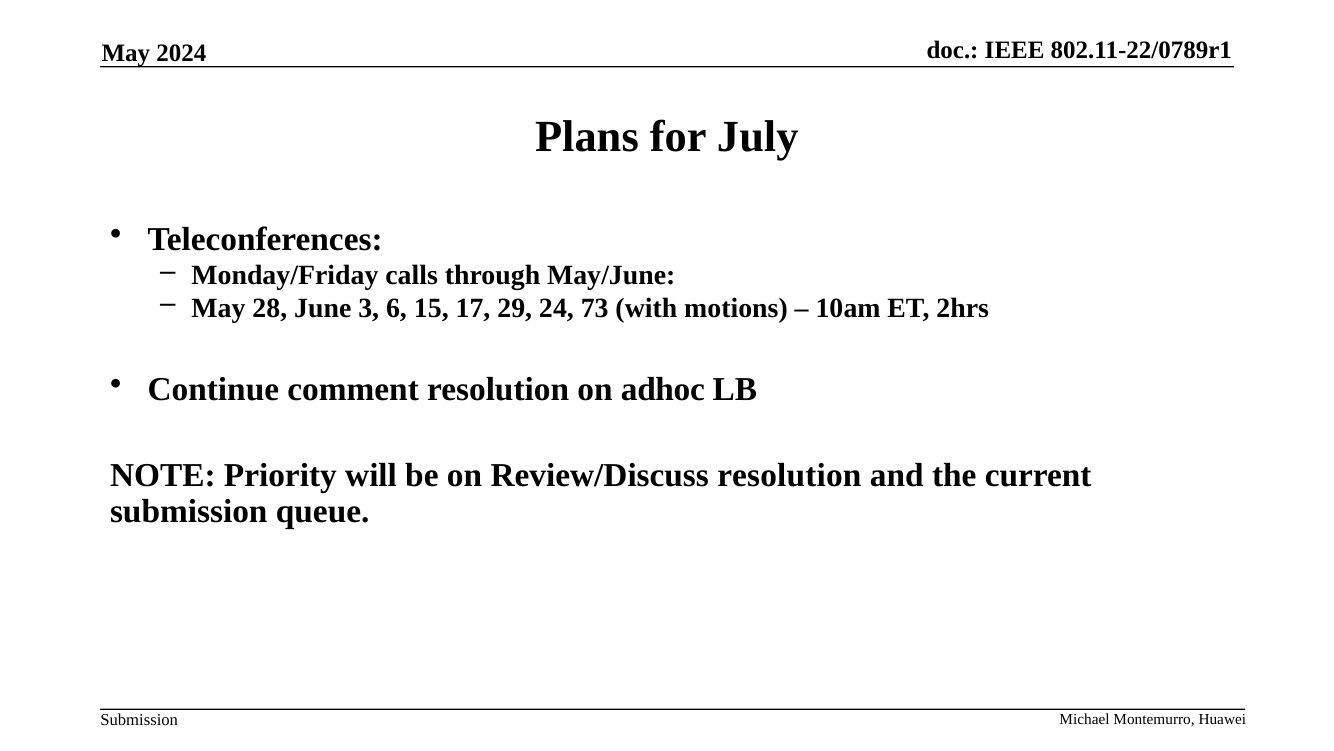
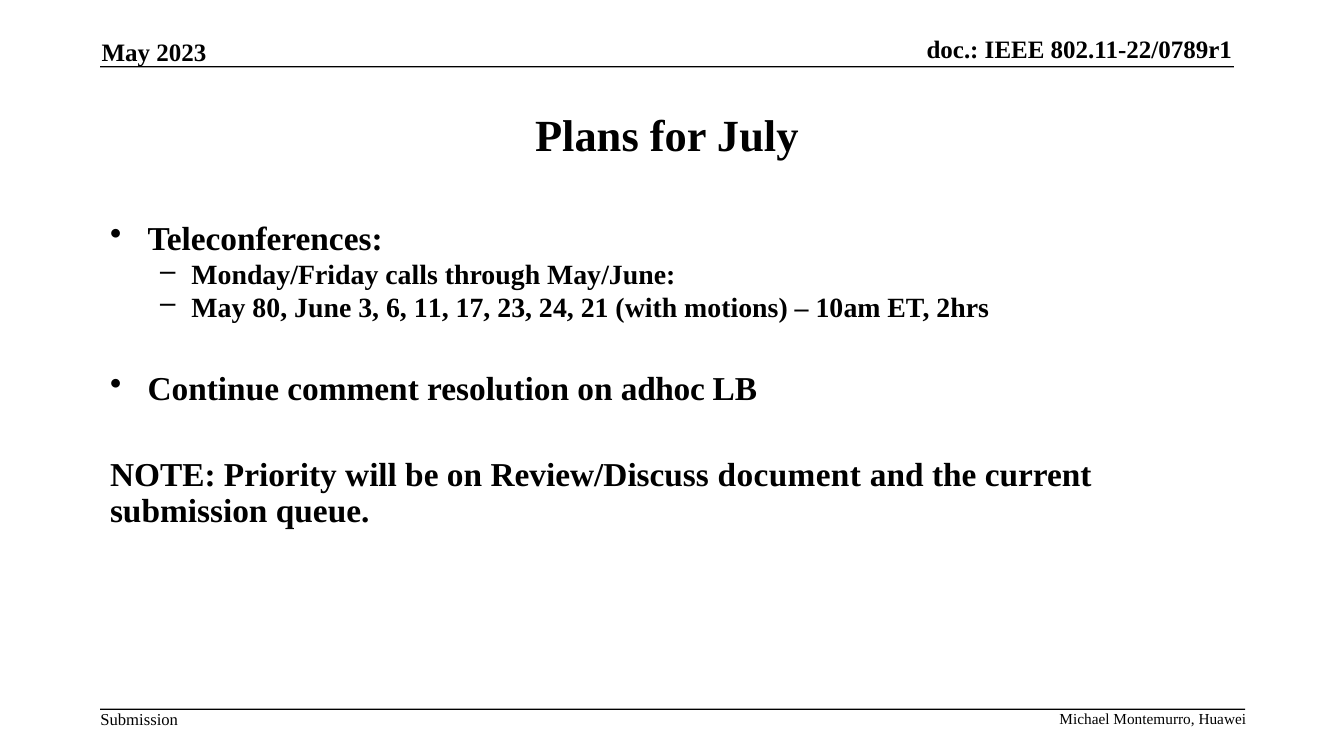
2024: 2024 -> 2023 (181, 53)
28: 28 -> 80 (270, 308)
15: 15 -> 11 (431, 308)
29: 29 -> 23 (515, 308)
73: 73 -> 21 (595, 308)
Review/Discuss resolution: resolution -> document (789, 475)
